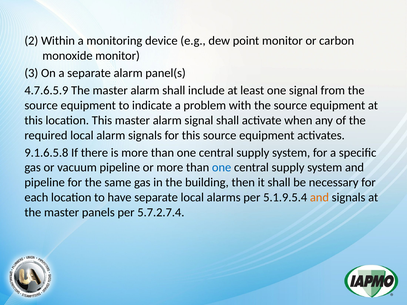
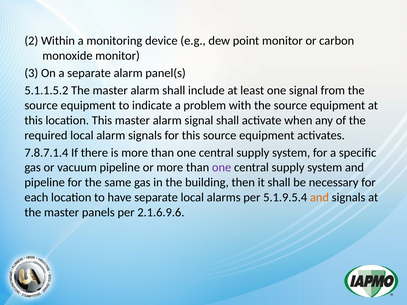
4.7.6.5.9: 4.7.6.5.9 -> 5.1.1.5.2 (46, 91)
9.1.6.5.8: 9.1.6.5.8 -> 7.8.7.1.4 (46, 153)
one colour: blue -> purple (222, 168)
5.7.2.7.4: 5.7.2.7.4 -> 2.1.6.9.6 (161, 212)
